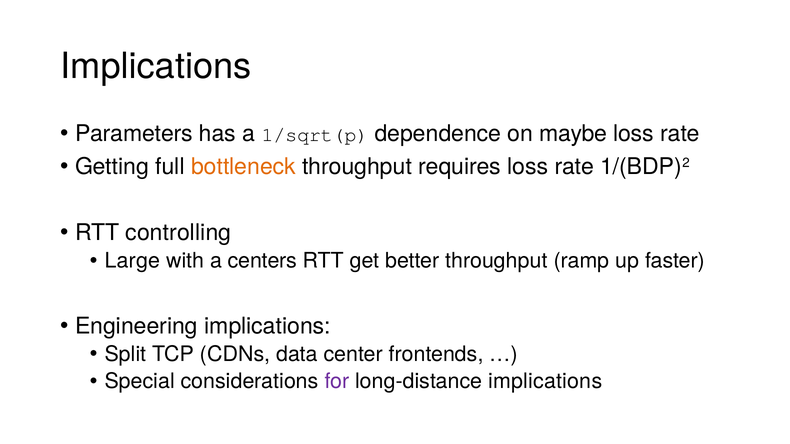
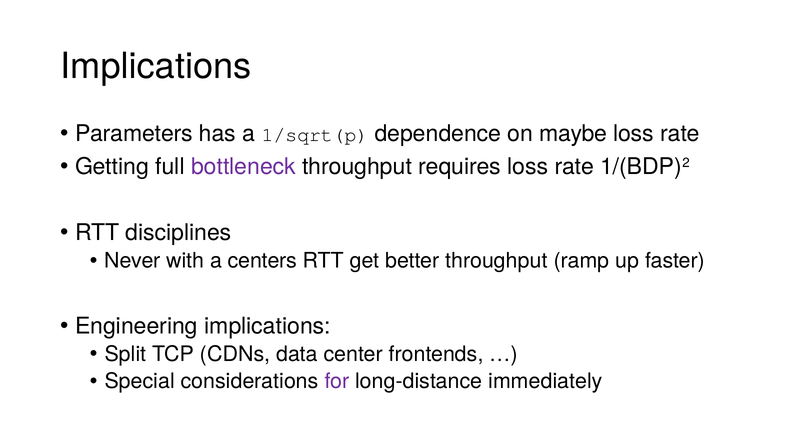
bottleneck colour: orange -> purple (243, 167)
controlling: controlling -> disciplines (178, 233)
Large: Large -> Never (133, 261)
long-distance implications: implications -> immediately (545, 382)
